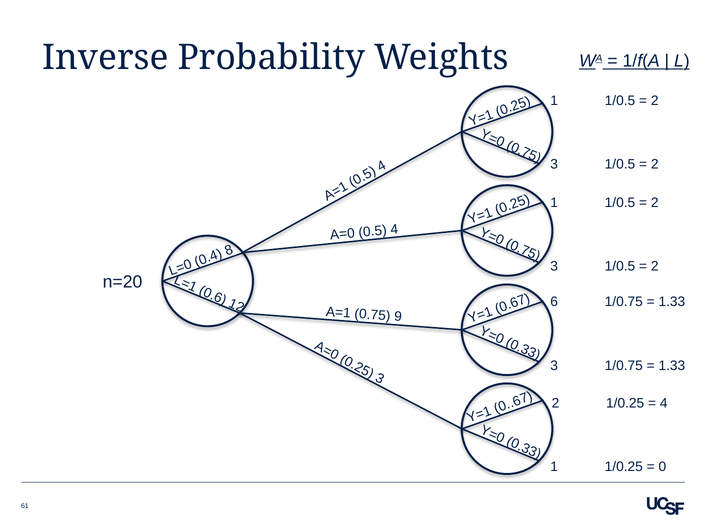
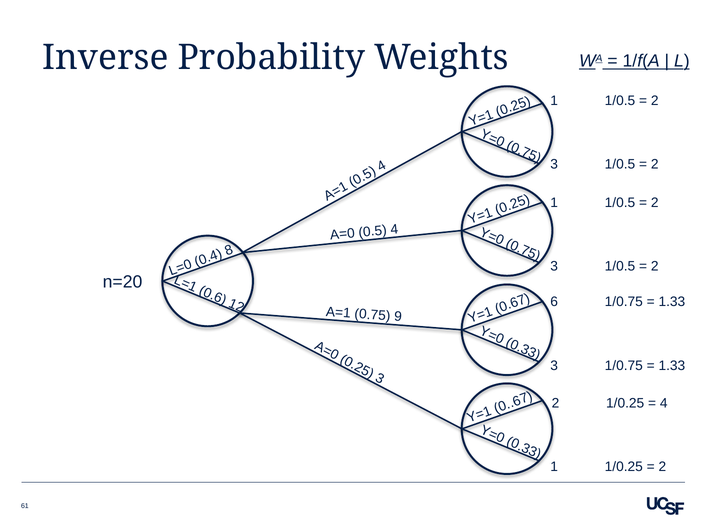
0: 0 -> 2 (662, 467)
